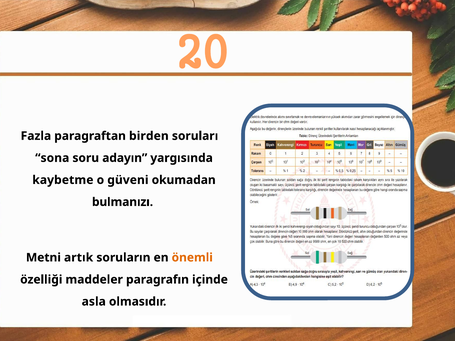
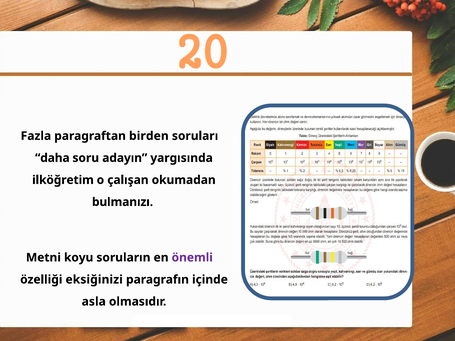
sona: sona -> daha (52, 158)
kaybetme: kaybetme -> ilköğretim (63, 180)
güveni: güveni -> çalışan (128, 180)
artık: artık -> koyu (79, 258)
önemli colour: orange -> purple (192, 258)
maddeler: maddeler -> eksiğinizi (94, 280)
